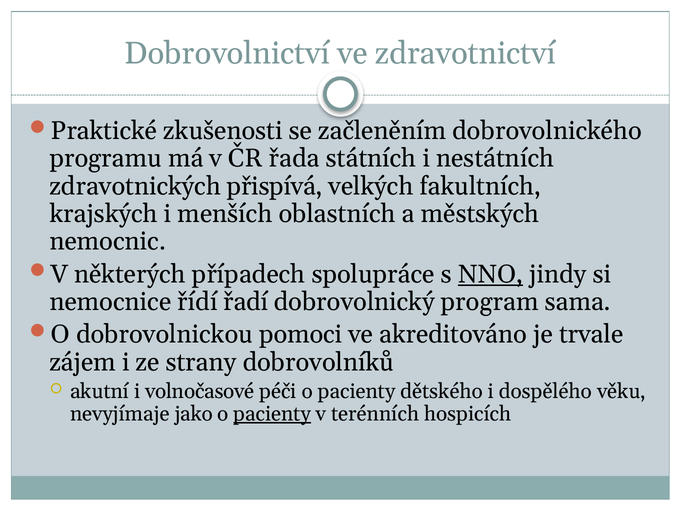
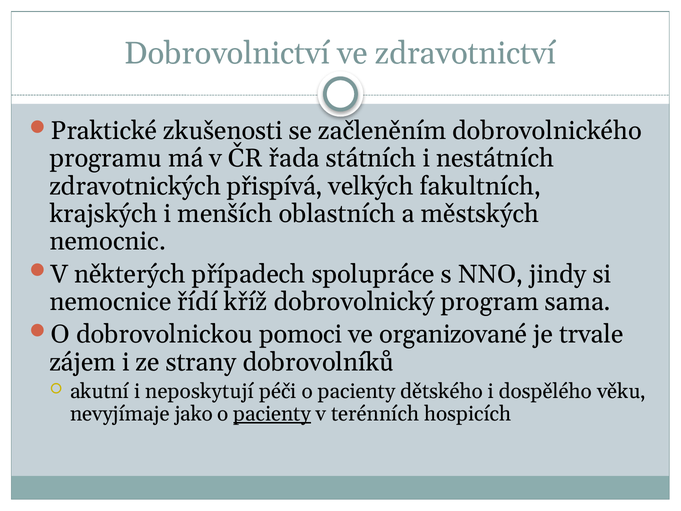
NNO underline: present -> none (491, 274)
řadí: řadí -> kříž (245, 302)
akreditováno: akreditováno -> organizované (453, 334)
volnočasové: volnočasové -> neposkytují (200, 391)
